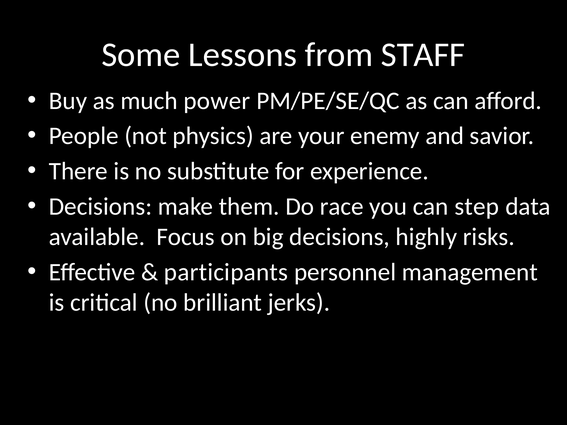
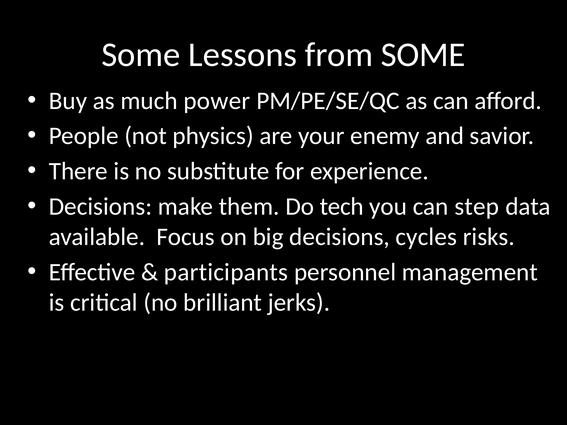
from STAFF: STAFF -> SOME (423, 55)
race: race -> tech (342, 207)
highly: highly -> cycles (426, 237)
